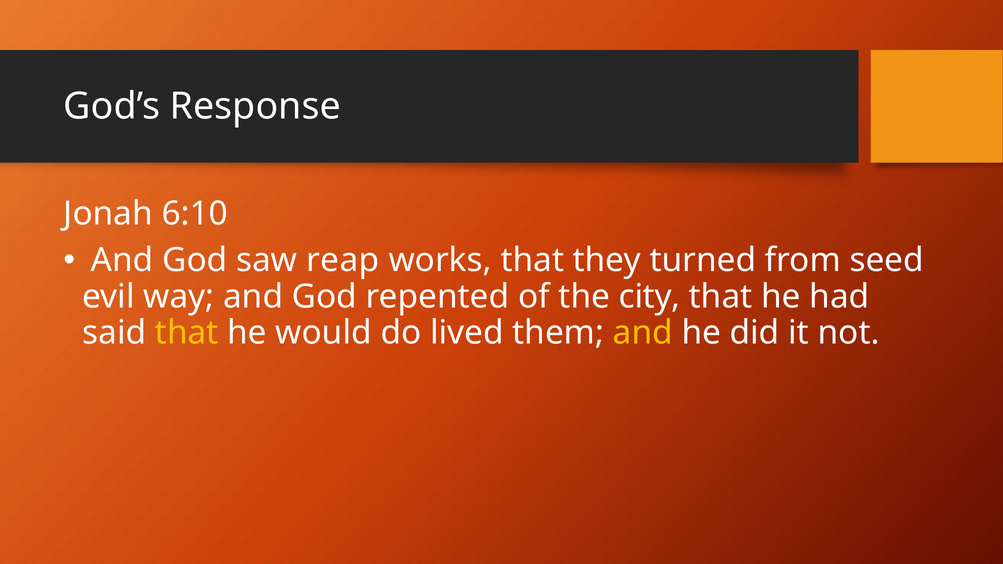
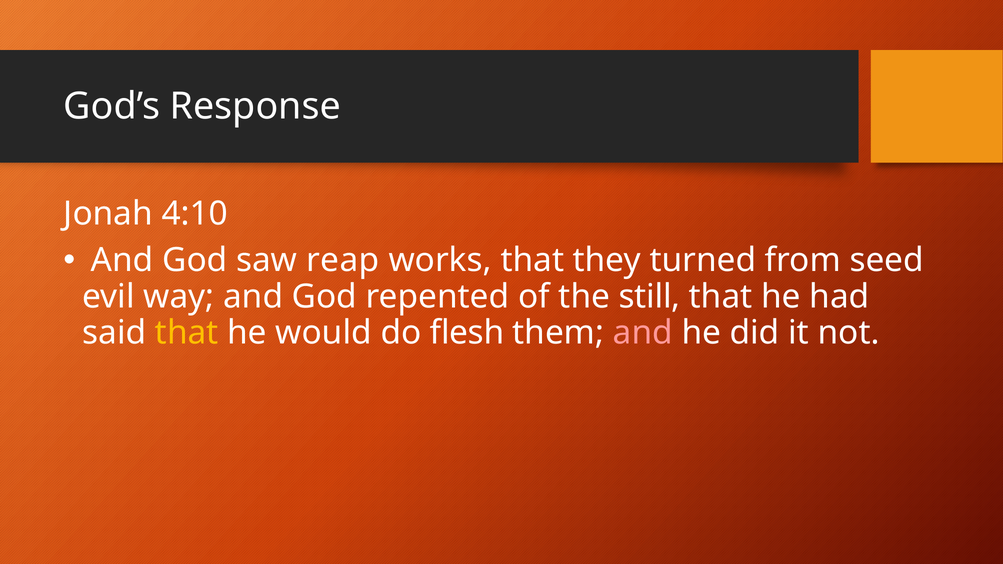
6:10: 6:10 -> 4:10 (195, 214)
city: city -> still (650, 297)
lived: lived -> flesh (467, 333)
and colour: yellow -> pink (643, 333)
